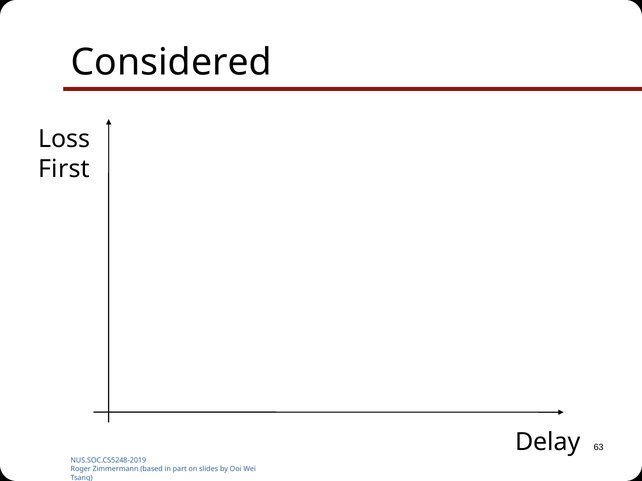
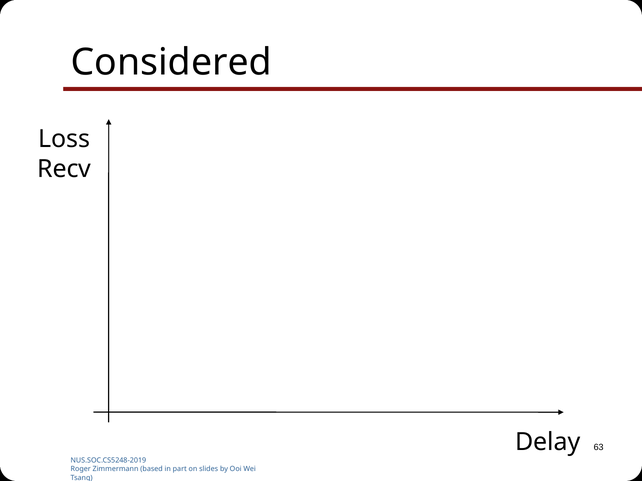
First: First -> Recv (64, 169)
